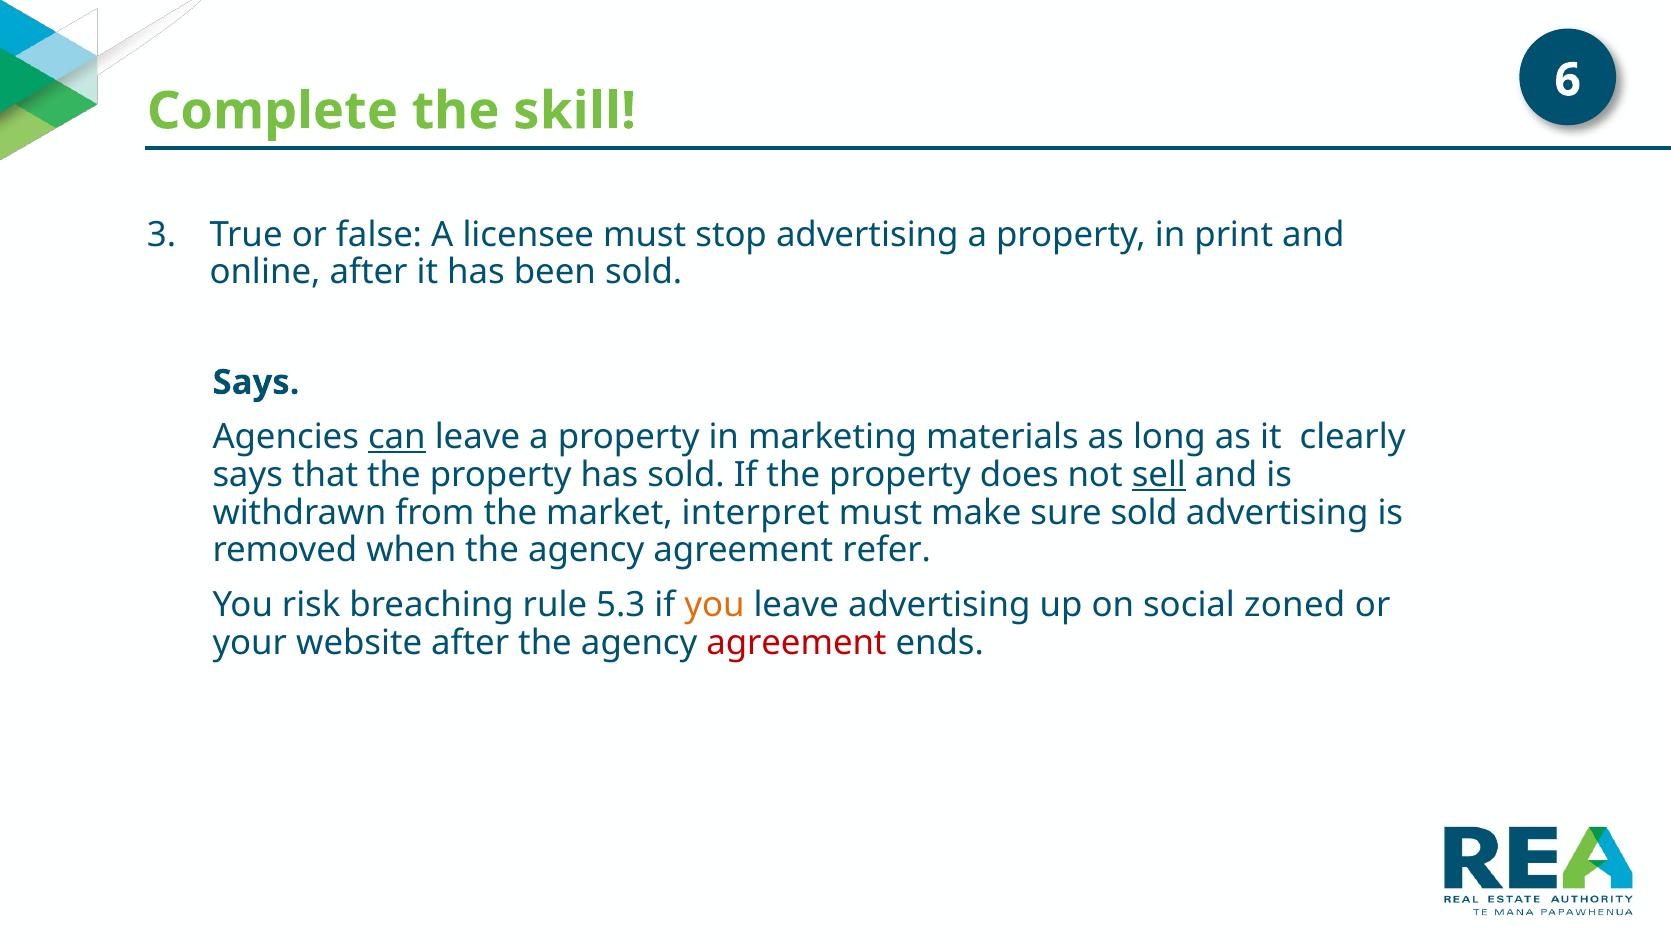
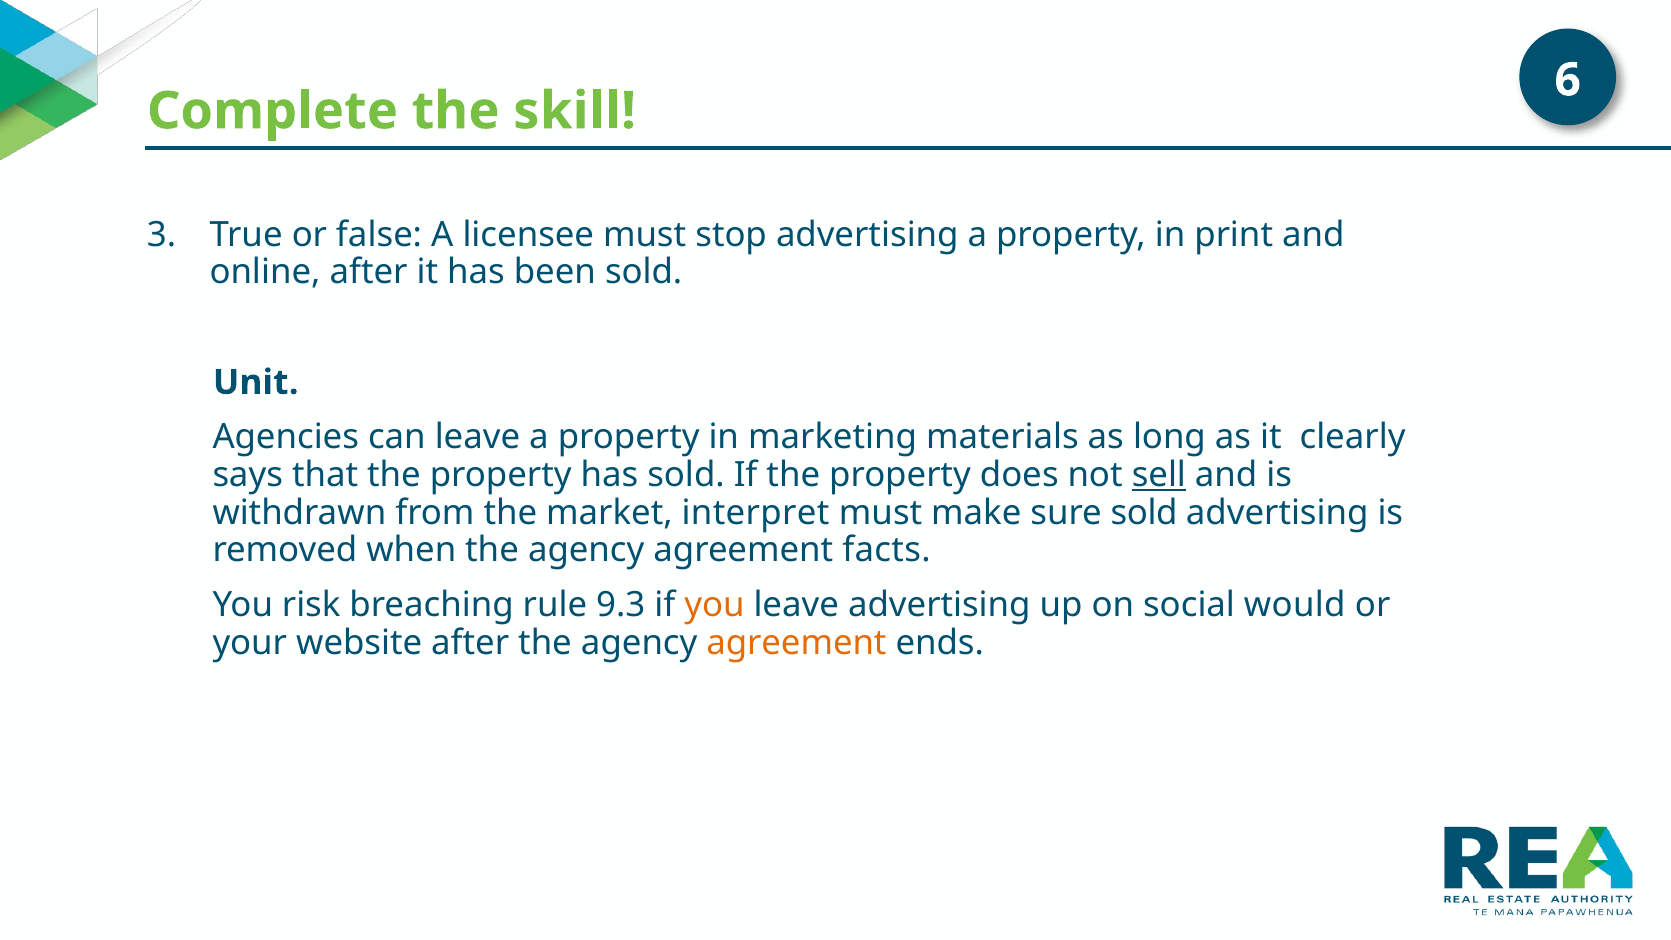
Says: Says -> Unit (256, 382)
can underline: present -> none (397, 437)
refer: refer -> facts (886, 550)
5.3: 5.3 -> 9.3 (621, 605)
zoned: zoned -> would (1295, 605)
agreement colour: red -> orange (796, 643)
